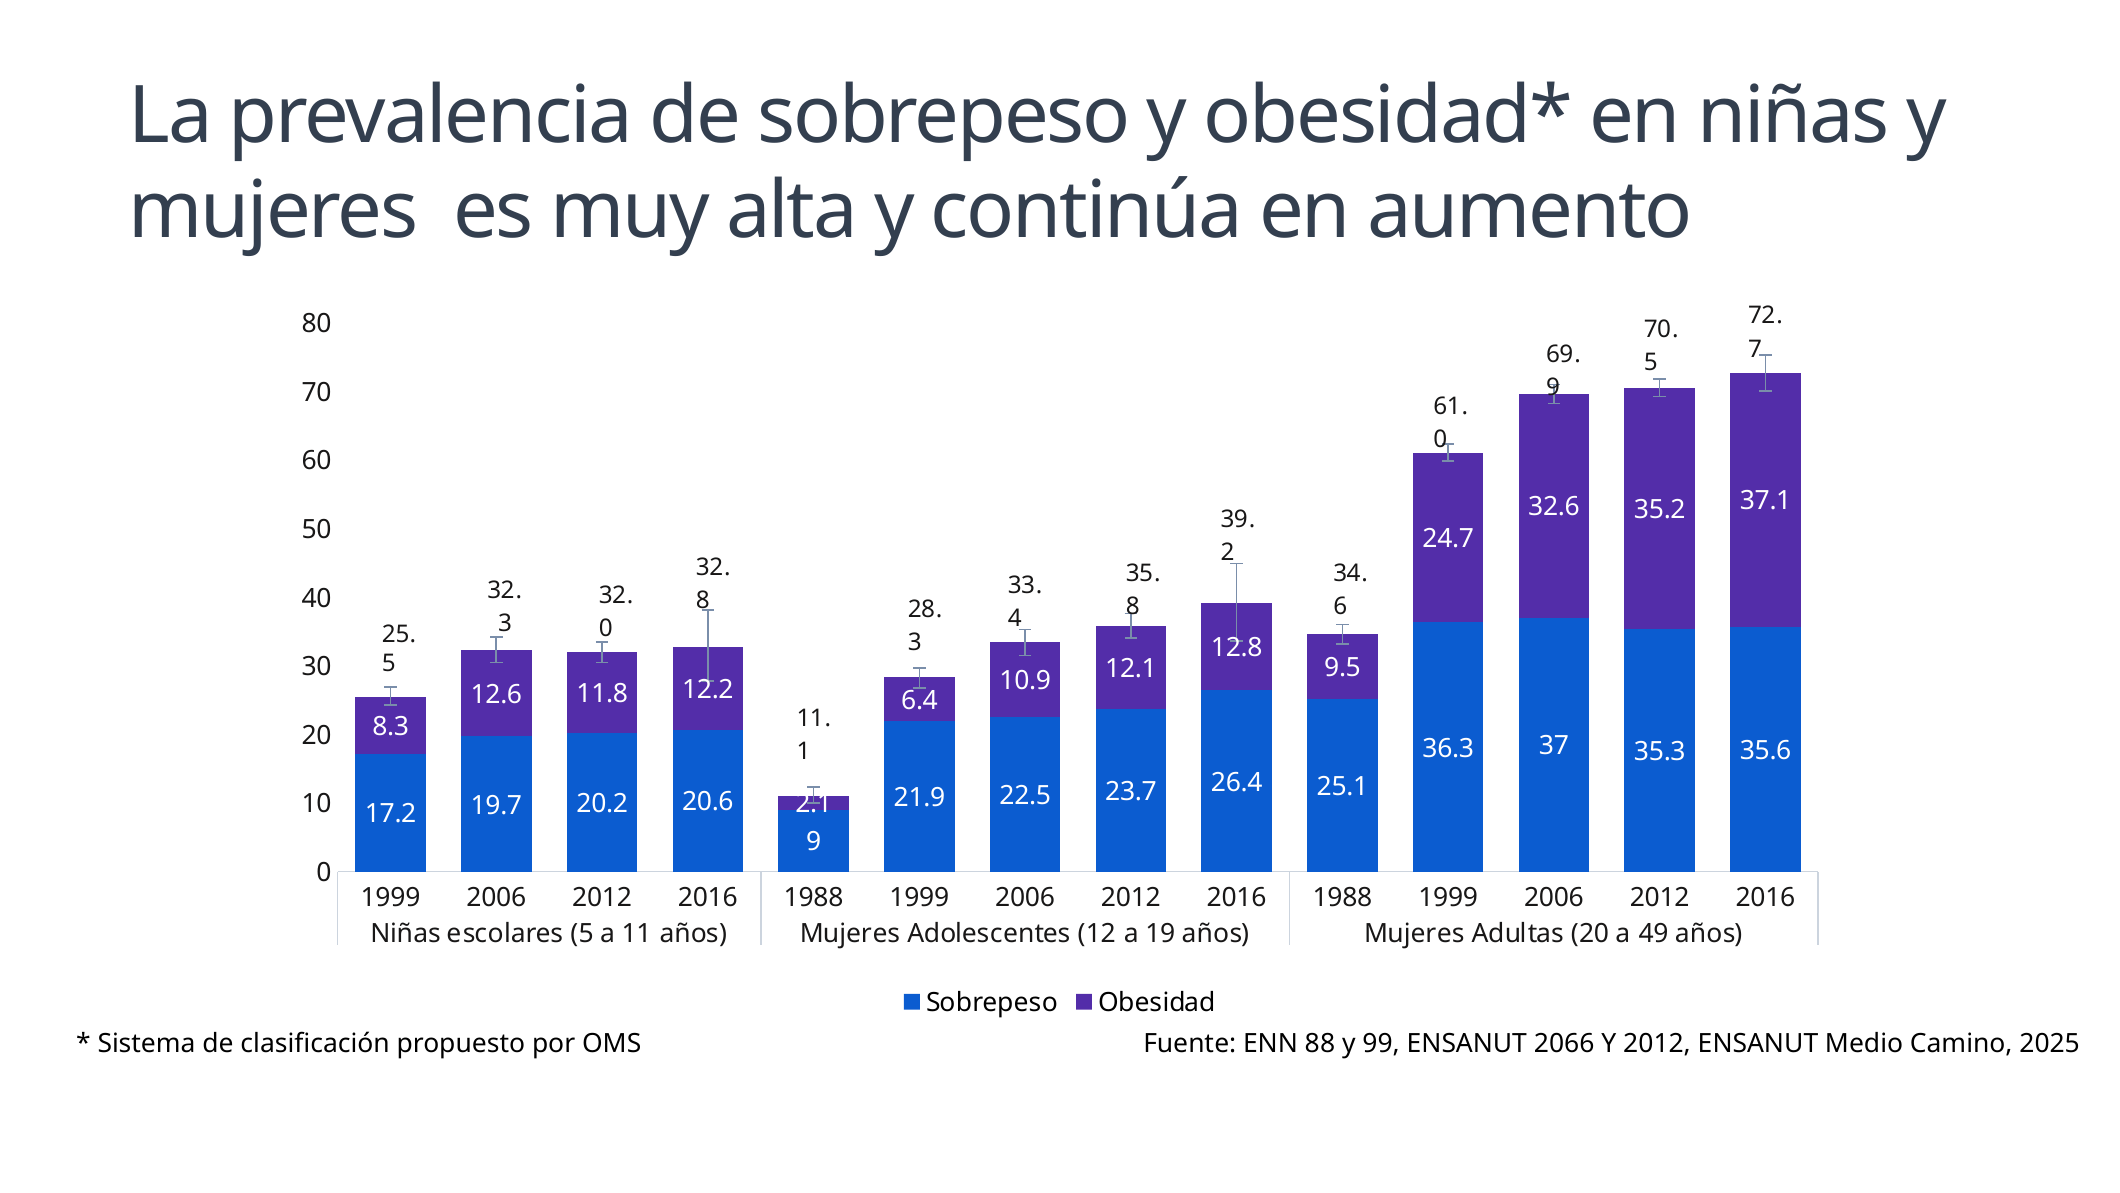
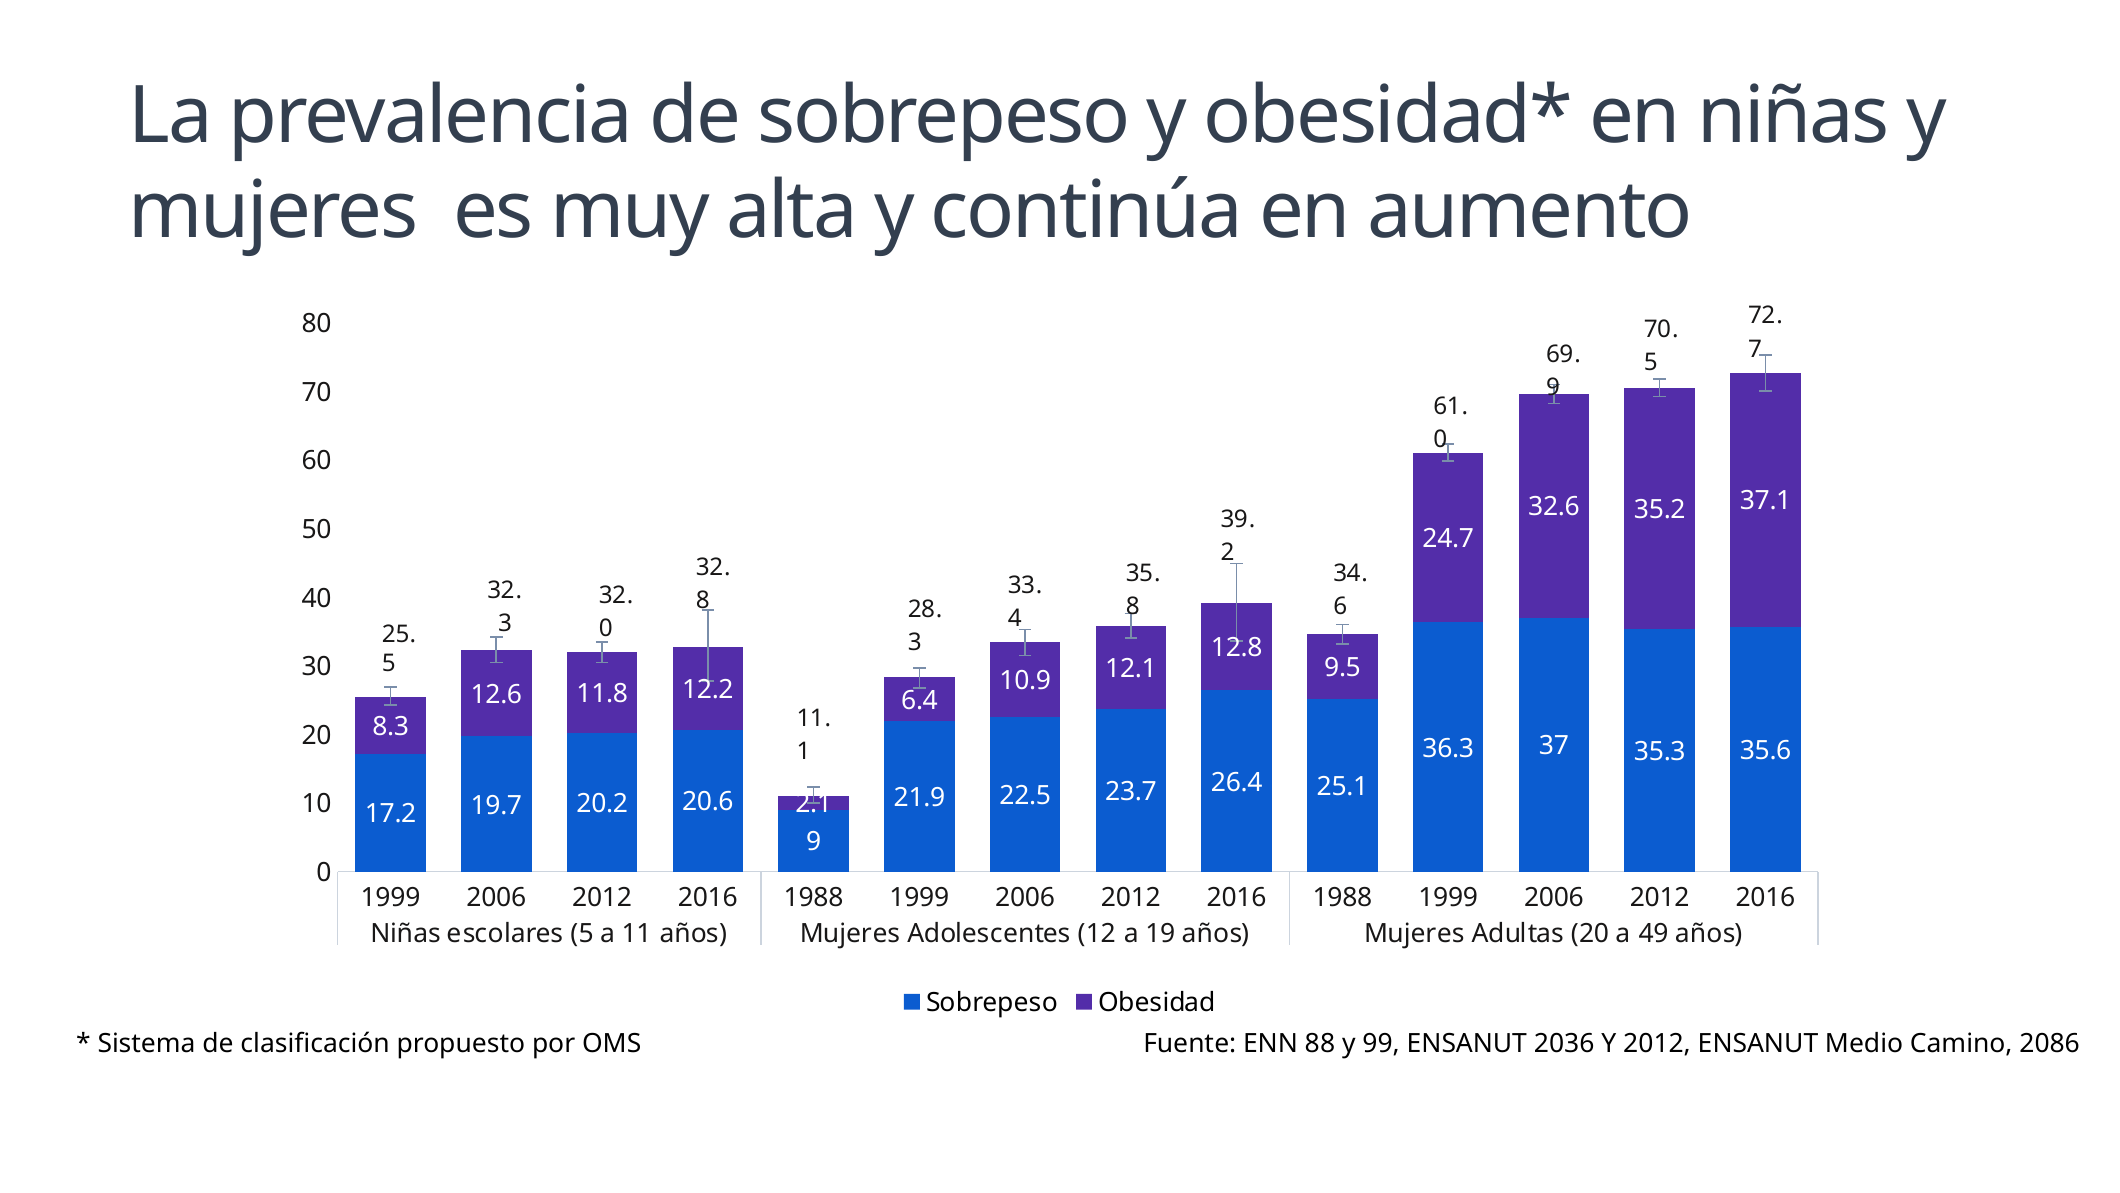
2066: 2066 -> 2036 (1564, 1043)
2025: 2025 -> 2086 (2050, 1043)
